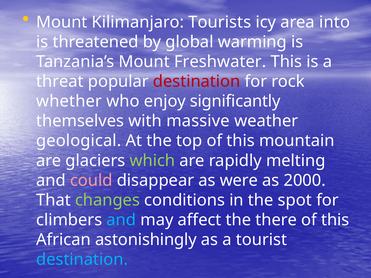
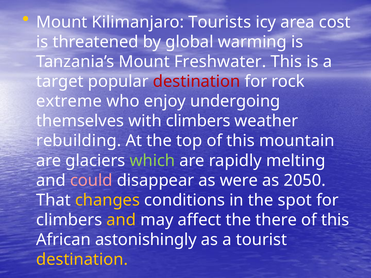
into: into -> cost (335, 22)
threat: threat -> target (60, 82)
whether: whether -> extreme (69, 101)
significantly: significantly -> undergoing (235, 101)
with massive: massive -> climbers (198, 121)
geological: geological -> rebuilding (79, 141)
2000: 2000 -> 2050 (305, 181)
changes colour: light green -> yellow (107, 200)
and colour: light blue -> yellow (121, 220)
destination colour: light blue -> yellow (82, 260)
